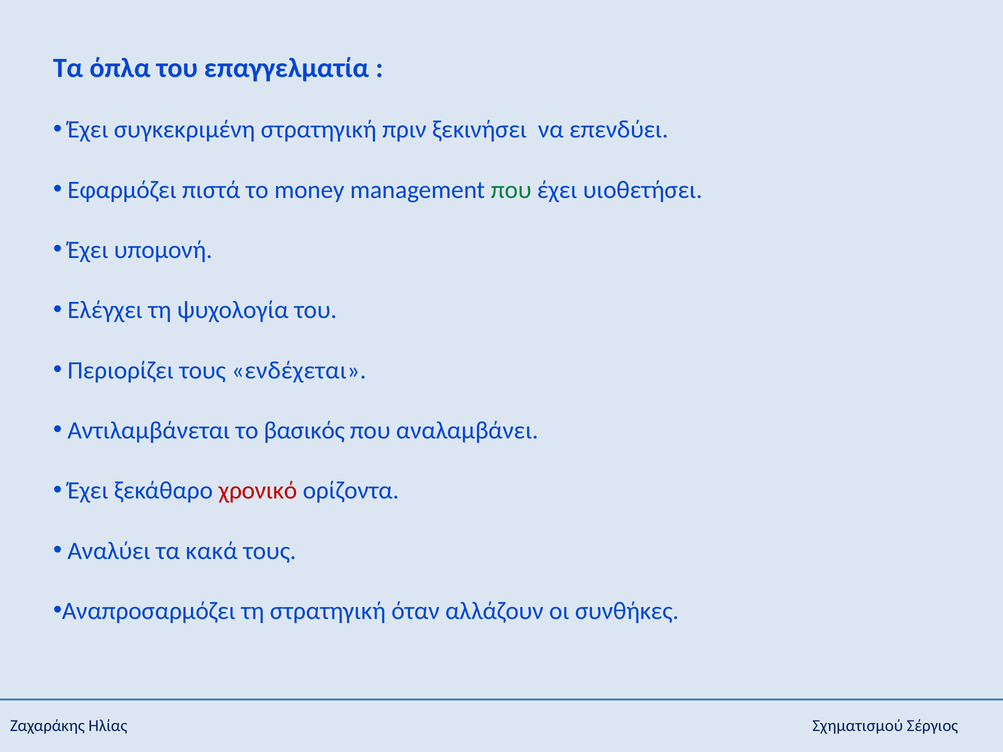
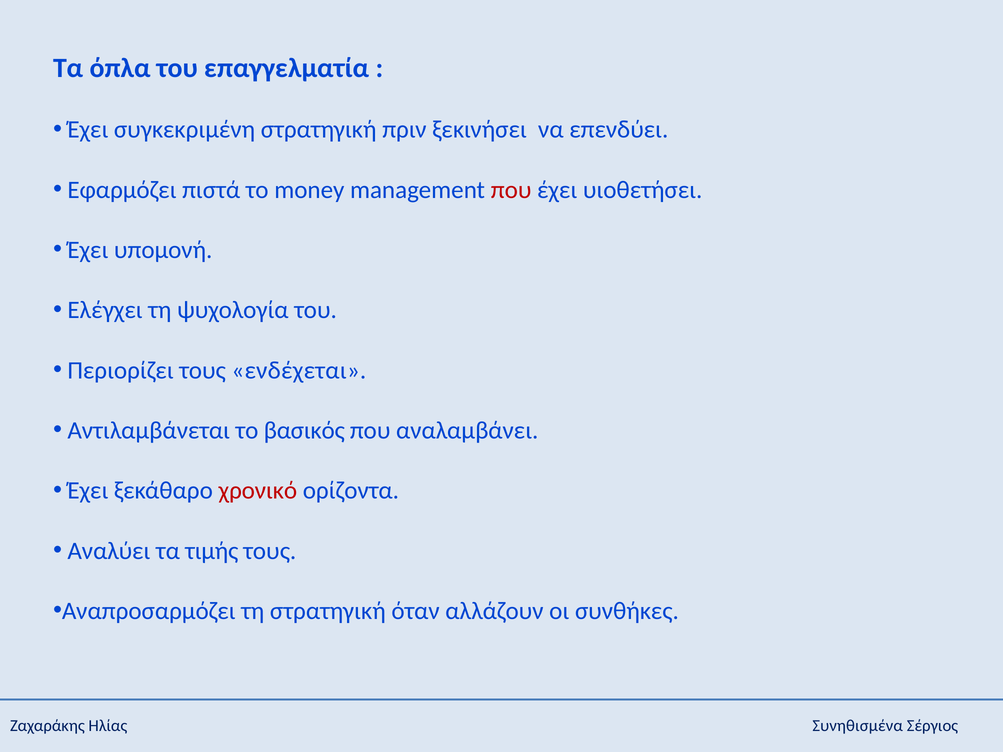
που colour: green -> red (511, 190)
κακά: κακά -> τιμής (212, 551)
Σχηματισμού: Σχηματισμού -> Συνηθισμένα (858, 726)
